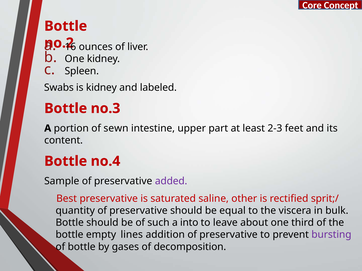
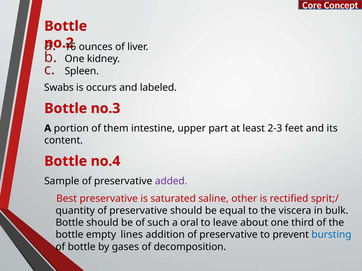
is kidney: kidney -> occurs (101, 88)
sewn: sewn -> them (116, 129)
into: into -> oral (189, 223)
bursting colour: purple -> blue (331, 235)
